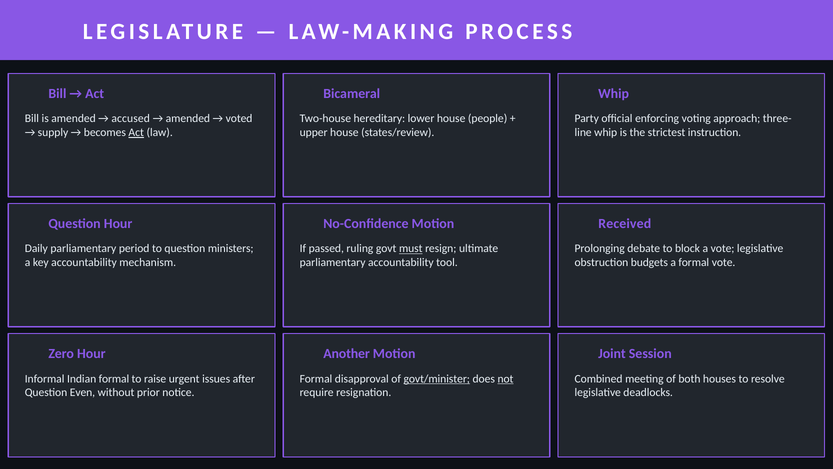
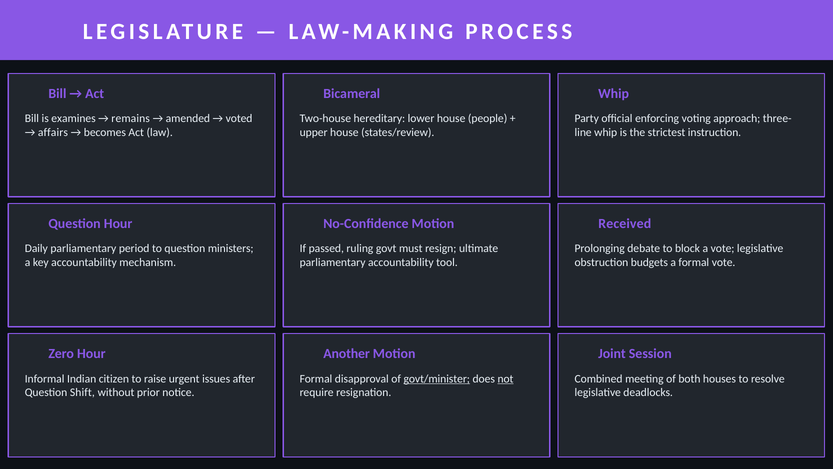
is amended: amended -> examines (74, 118)
accused: accused -> remains (131, 118)
supply: supply -> affairs (53, 132)
Act underline: present -> none (136, 132)
must underline: present -> none (411, 248)
Indian formal: formal -> citizen (114, 378)
Even: Even -> Shift (82, 392)
